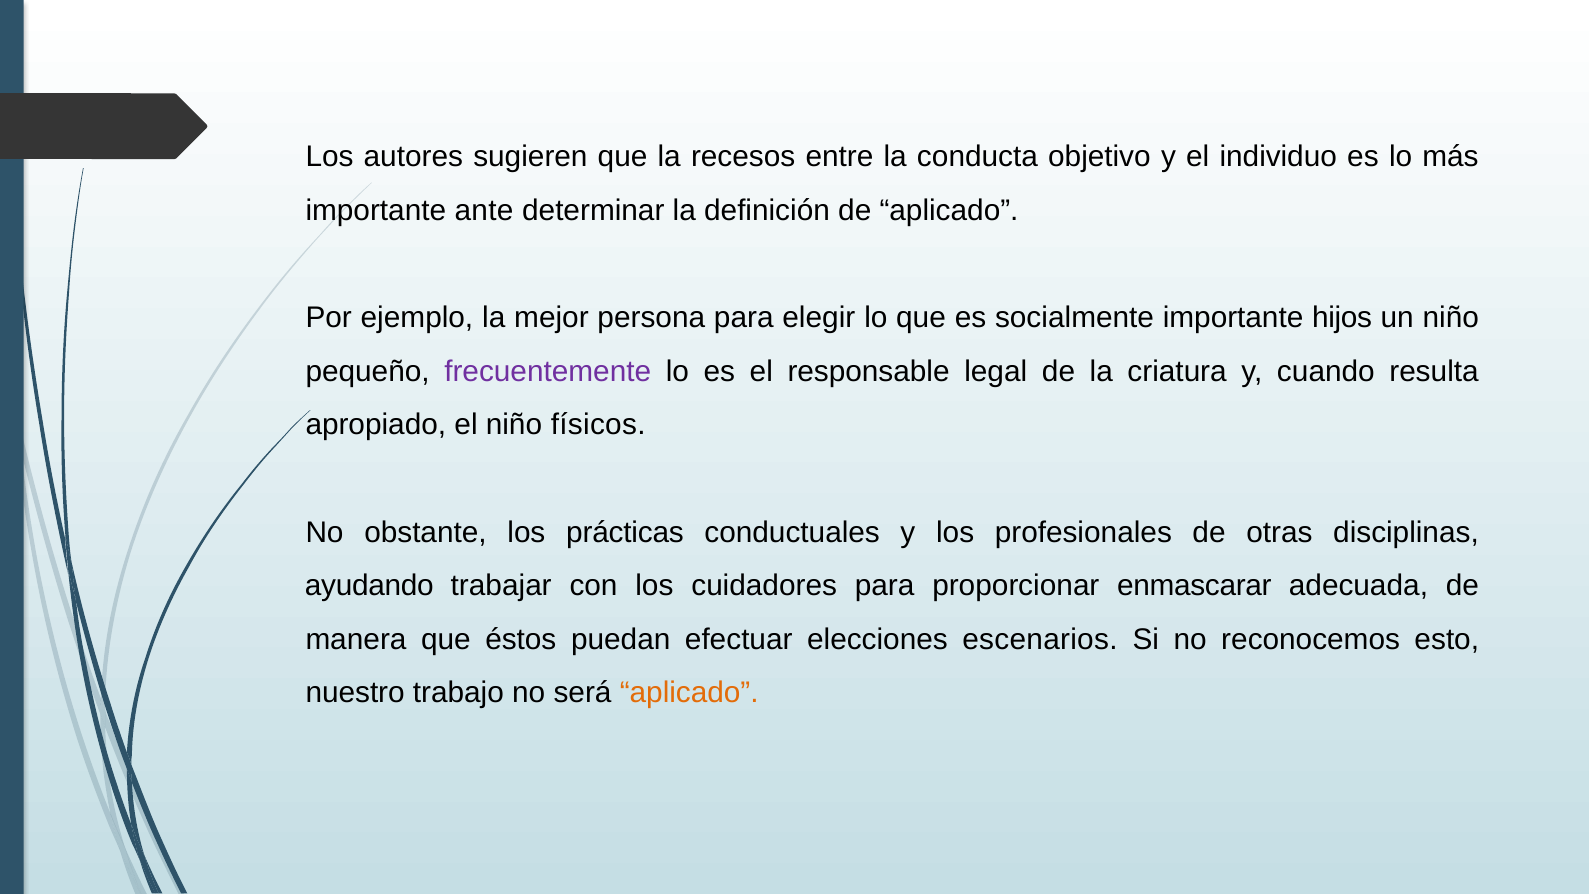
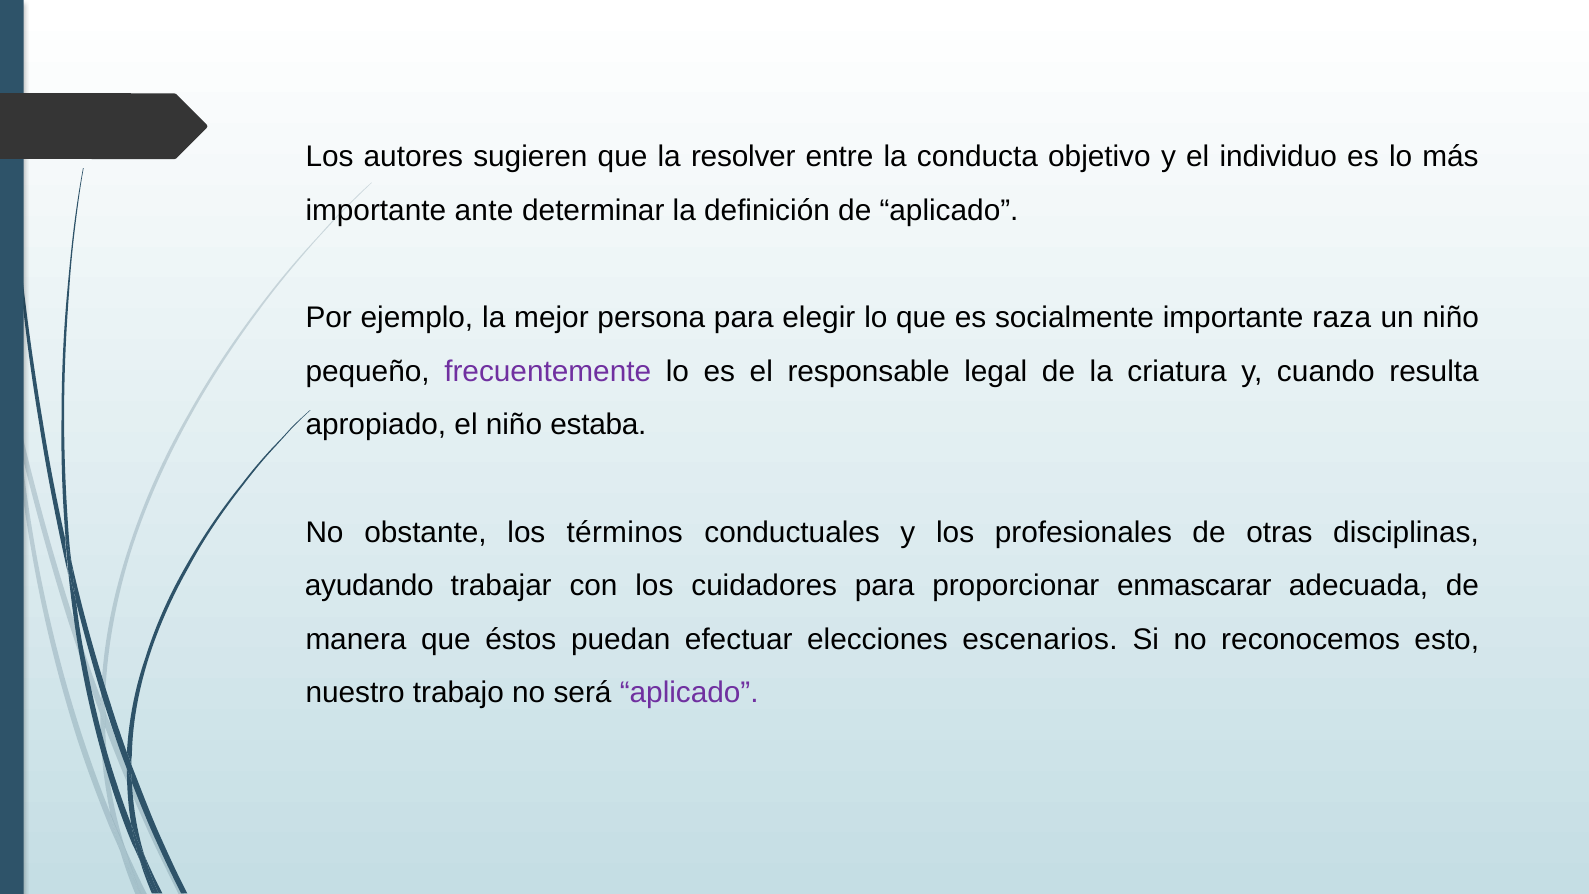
recesos: recesos -> resolver (743, 157)
hijos: hijos -> raza (1342, 318)
físicos: físicos -> estaba (598, 425)
prácticas: prácticas -> términos (625, 532)
aplicado colour: orange -> purple (689, 693)
